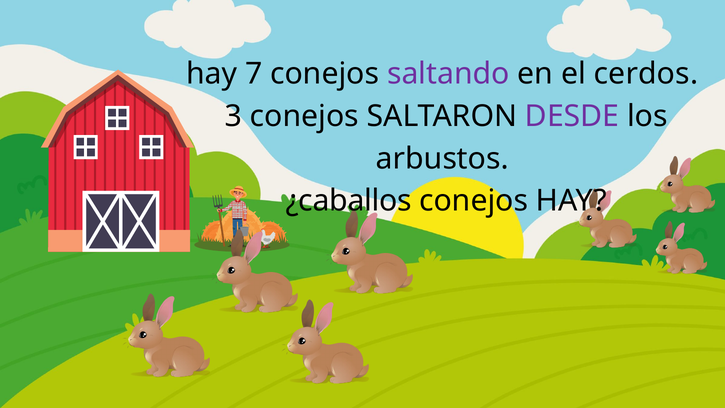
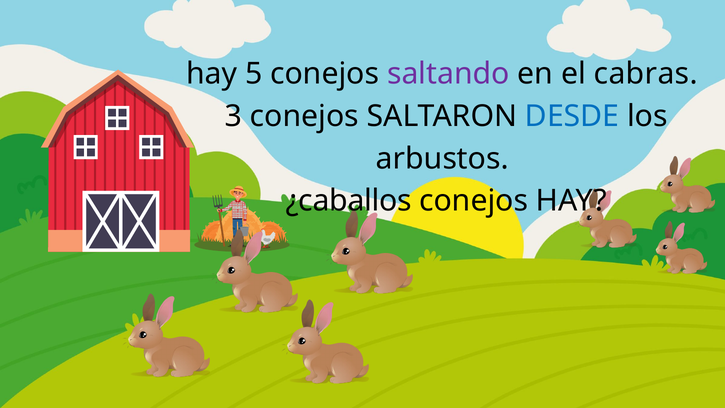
7: 7 -> 5 (254, 74)
cerdos: cerdos -> cabras (646, 74)
DESDE colour: purple -> blue (572, 116)
